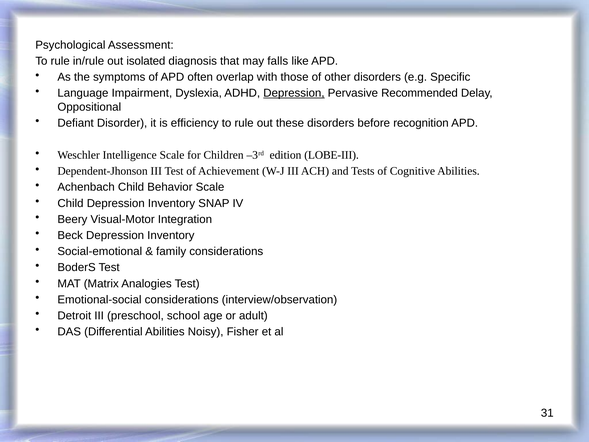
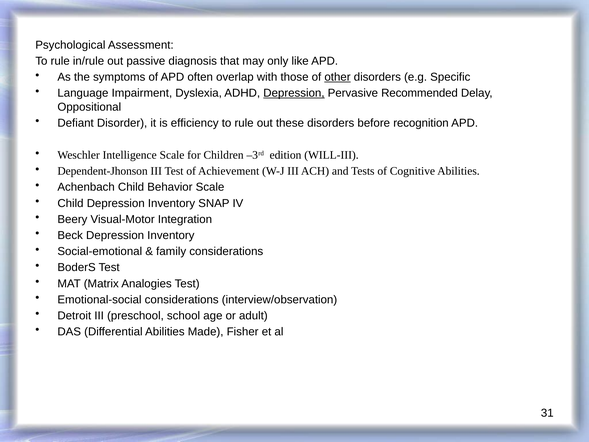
isolated: isolated -> passive (146, 61)
falls: falls -> only (278, 61)
other underline: none -> present (338, 77)
LOBE-III: LOBE-III -> WILL-III (331, 155)
Noisy: Noisy -> Made (206, 332)
